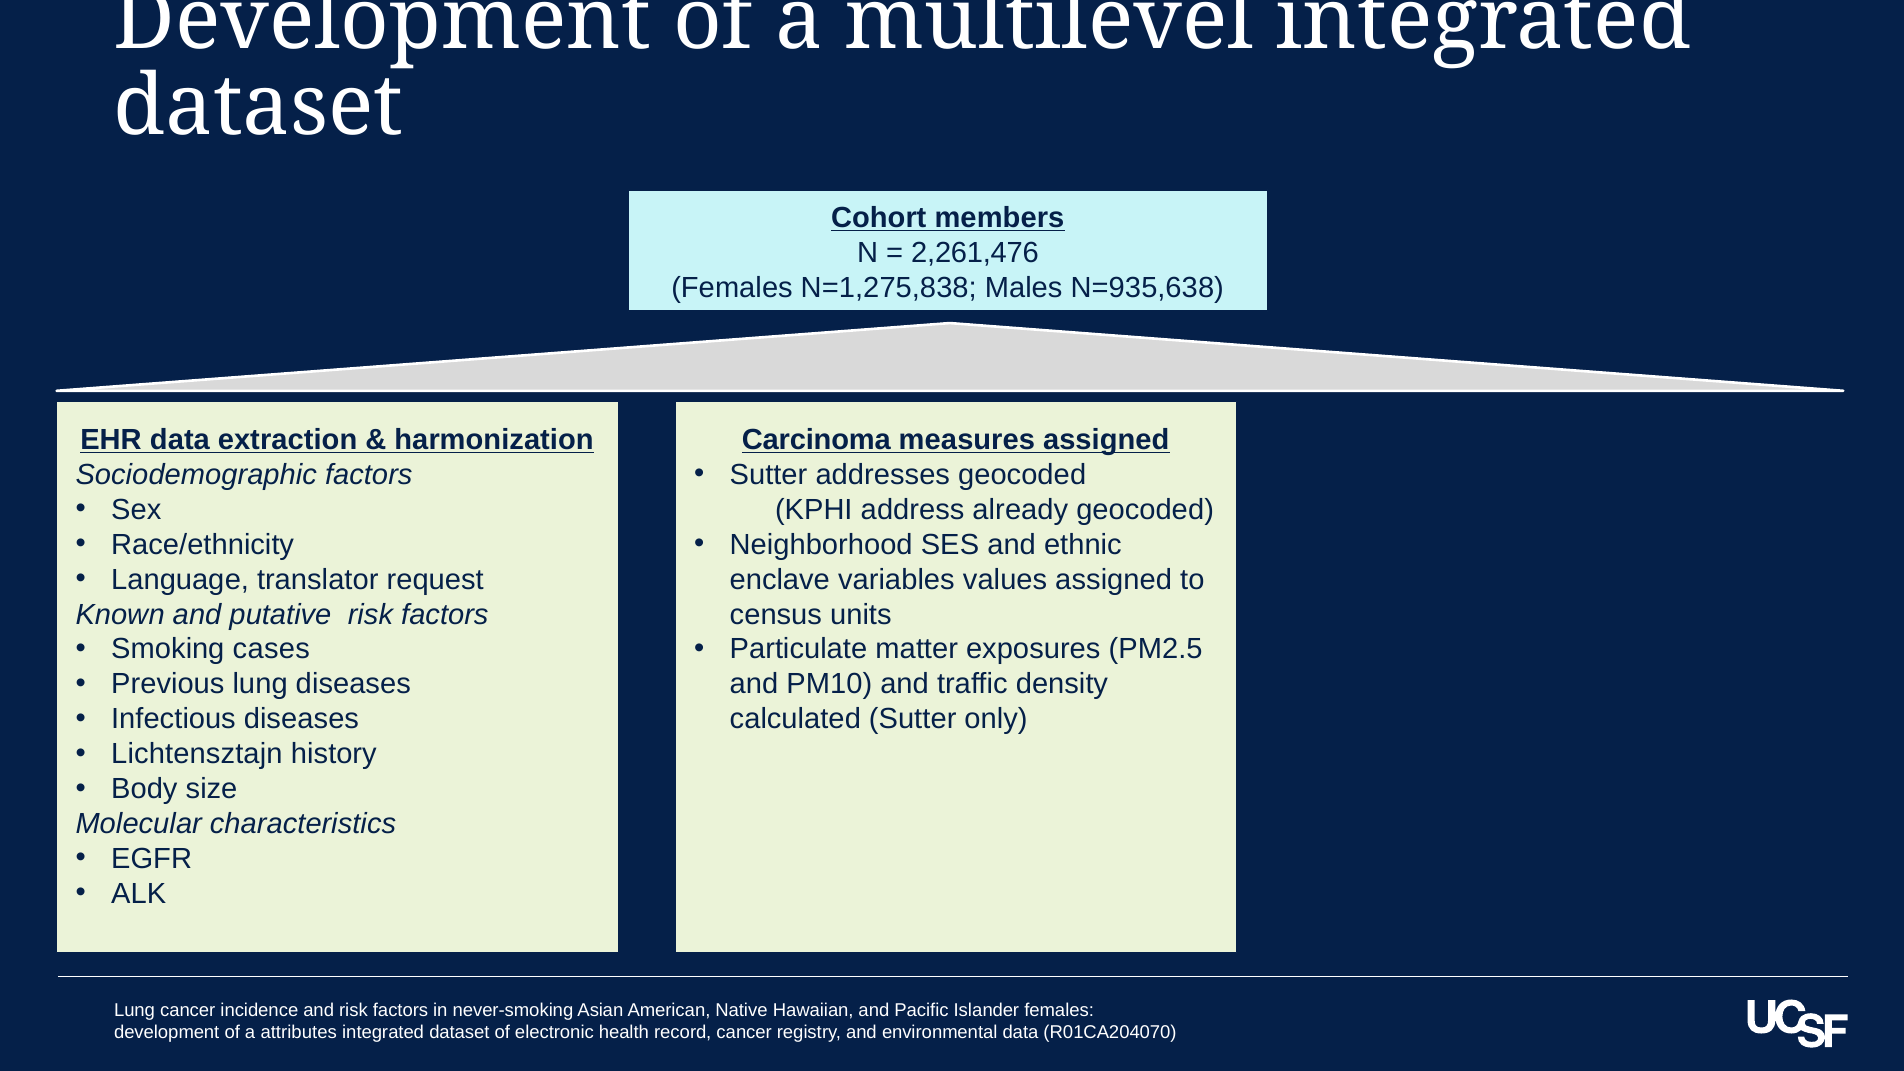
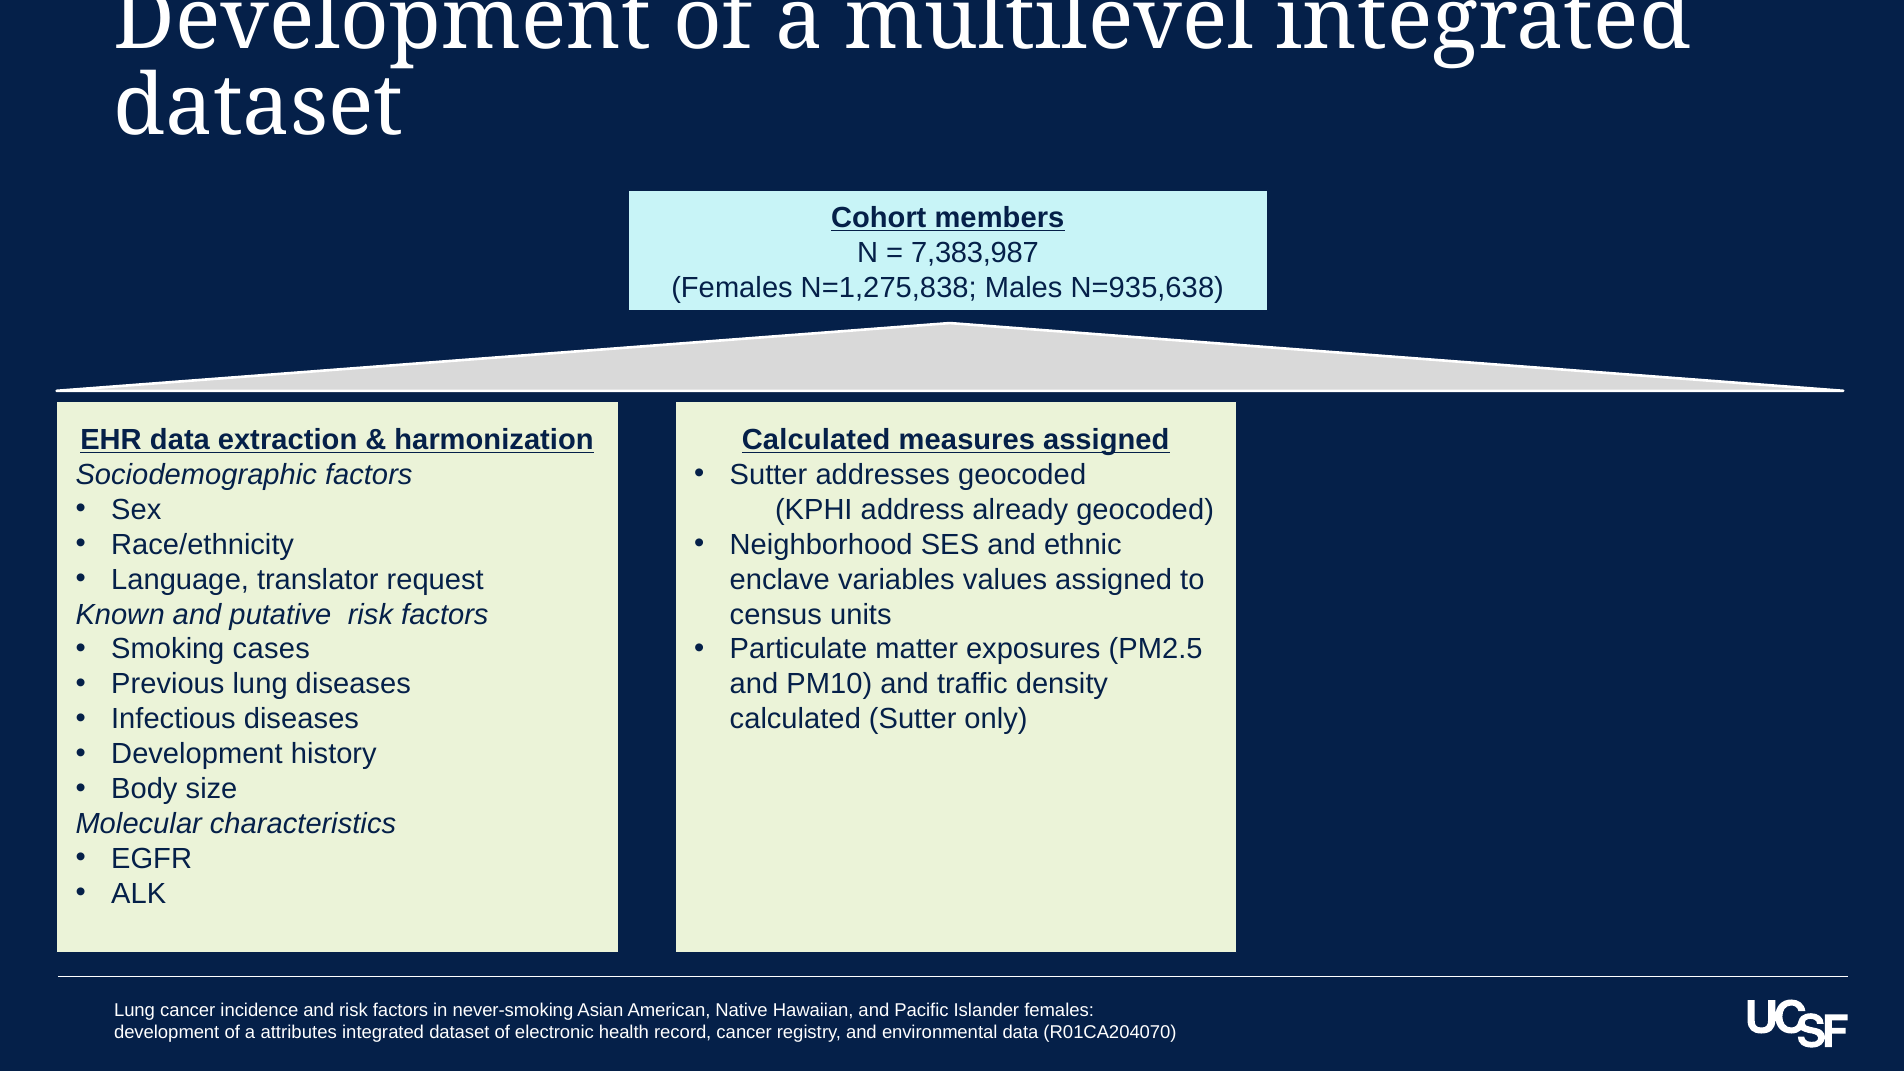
2,261,476: 2,261,476 -> 7,383,987 (975, 253)
Carcinoma: Carcinoma -> Calculated (816, 440)
Lichtensztajn: Lichtensztajn -> Development (197, 754)
